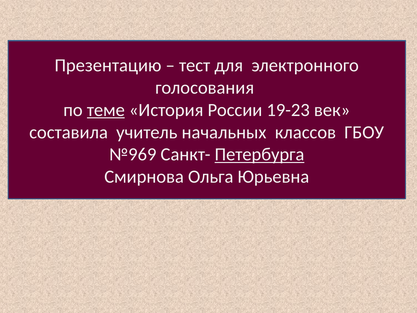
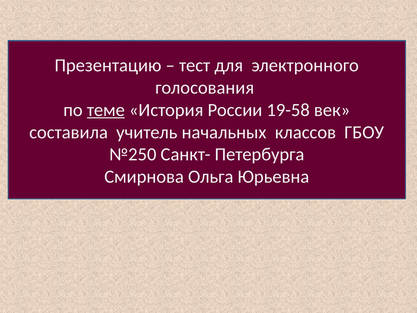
19-23: 19-23 -> 19-58 (288, 110)
№969: №969 -> №250 (133, 154)
Петербурга underline: present -> none (259, 154)
